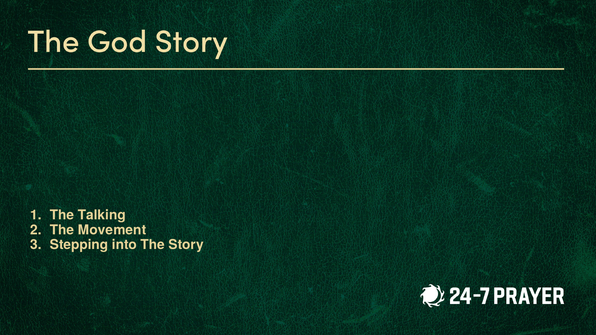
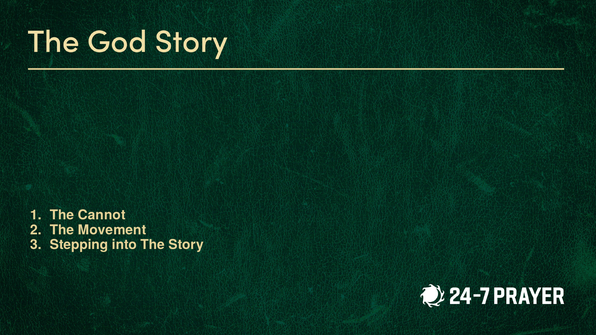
Talking: Talking -> Cannot (102, 215)
